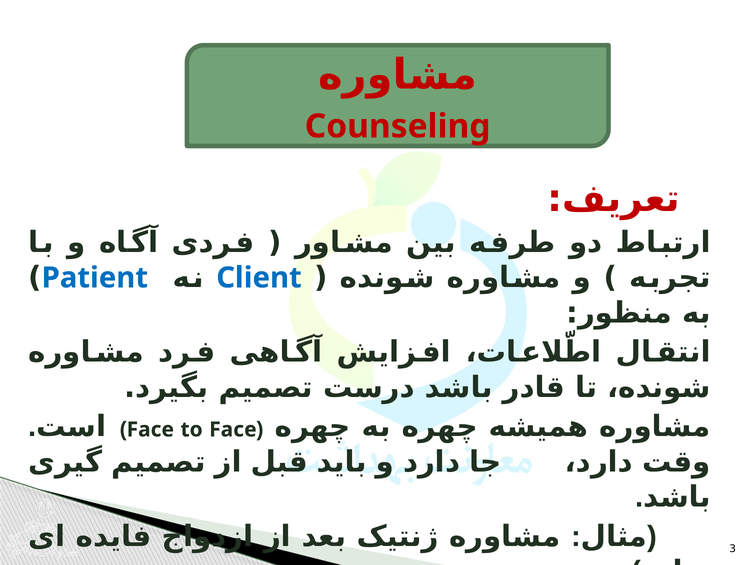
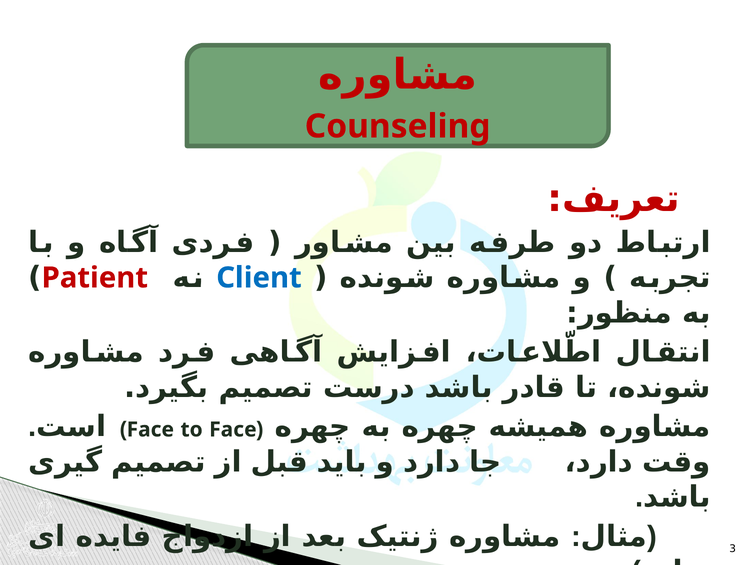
Patient colour: blue -> red (95, 278)
